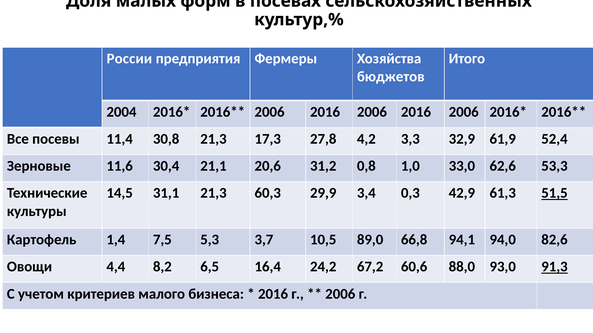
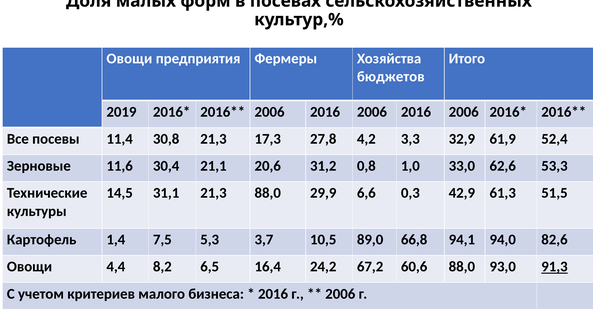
России: России -> Овощи (129, 59)
2004: 2004 -> 2019 (121, 112)
21,3 60,3: 60,3 -> 88,0 (268, 193)
3,4: 3,4 -> 6,6 (366, 193)
51,5 underline: present -> none (554, 193)
